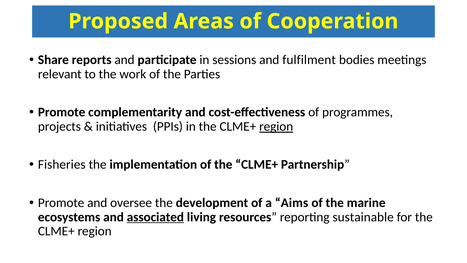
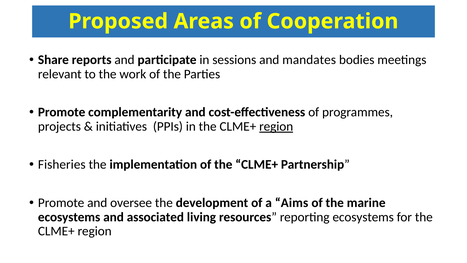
fulfilment: fulfilment -> mandates (309, 60)
associated underline: present -> none (155, 217)
reporting sustainable: sustainable -> ecosystems (363, 217)
